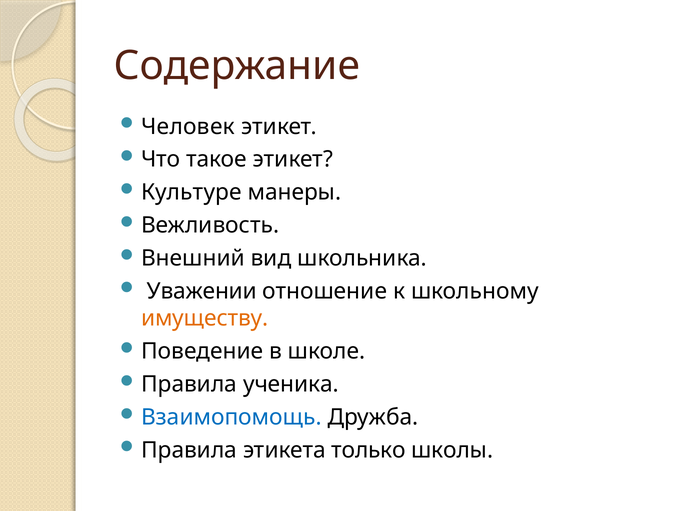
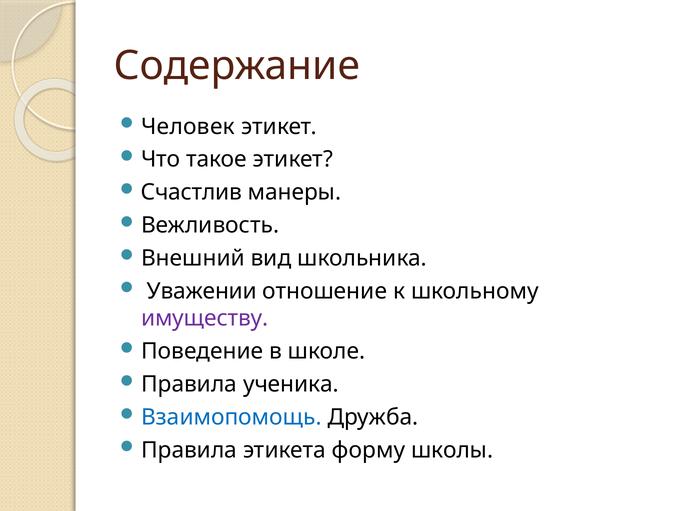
Культуре: Культуре -> Счастлив (191, 193)
имуществу colour: orange -> purple (205, 319)
только: только -> форму (368, 451)
